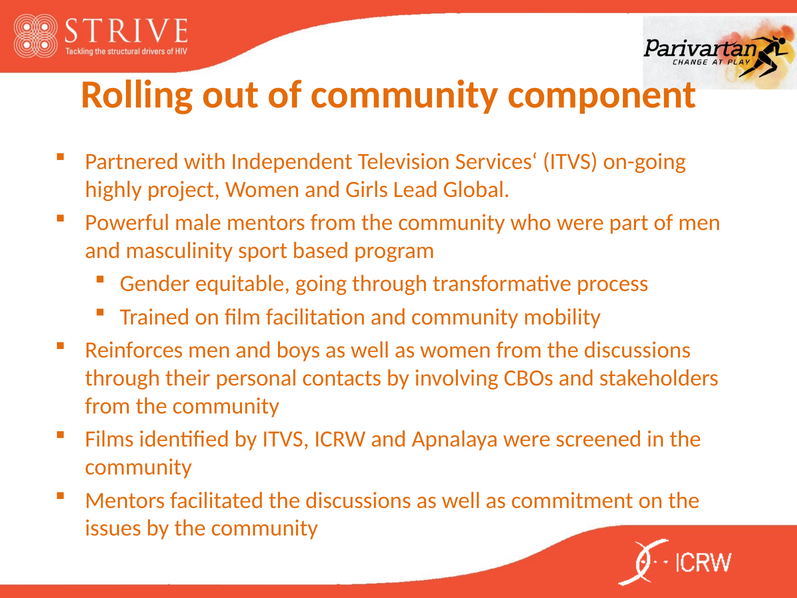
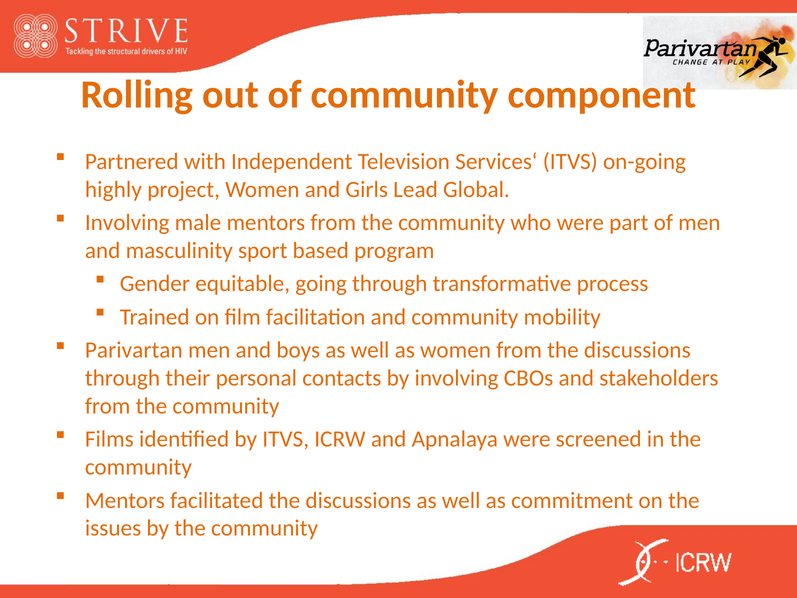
Powerful: Powerful -> Involving (127, 223)
Reinforces: Reinforces -> Parivartan (134, 350)
